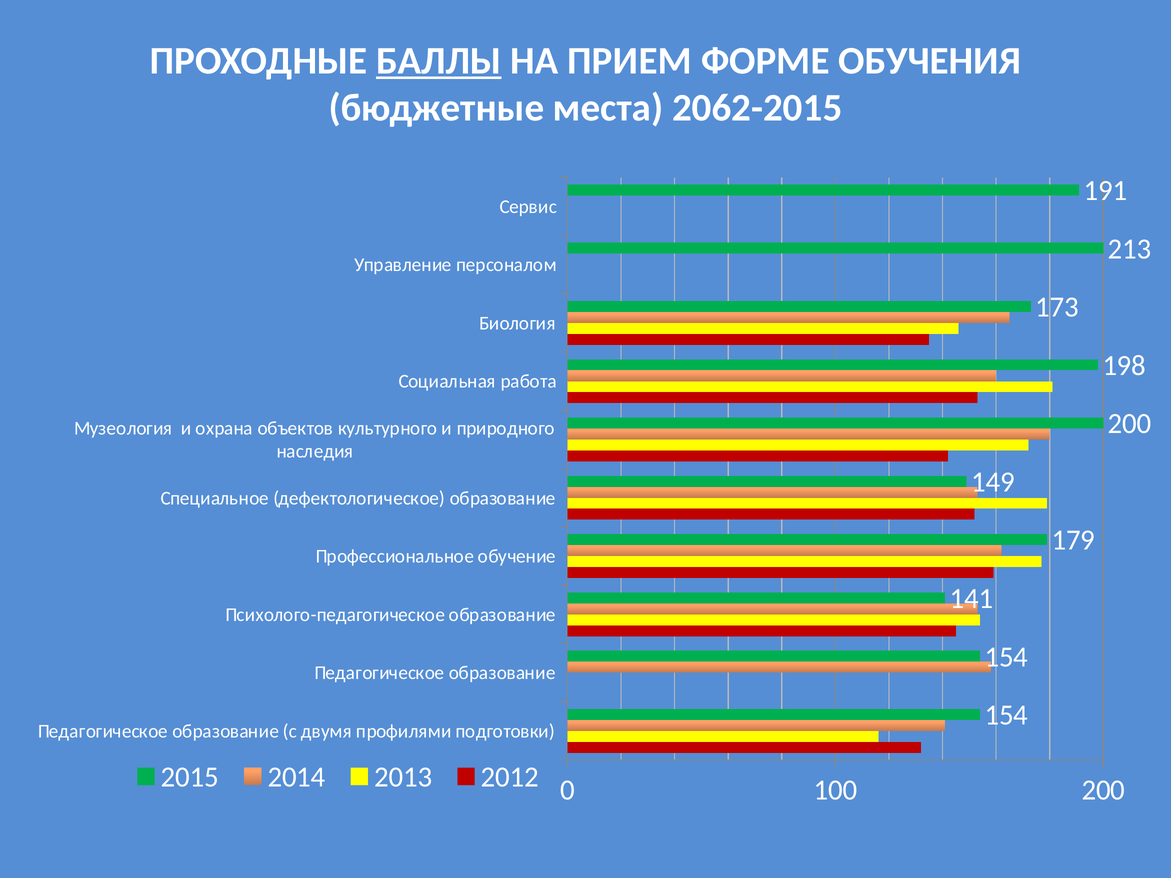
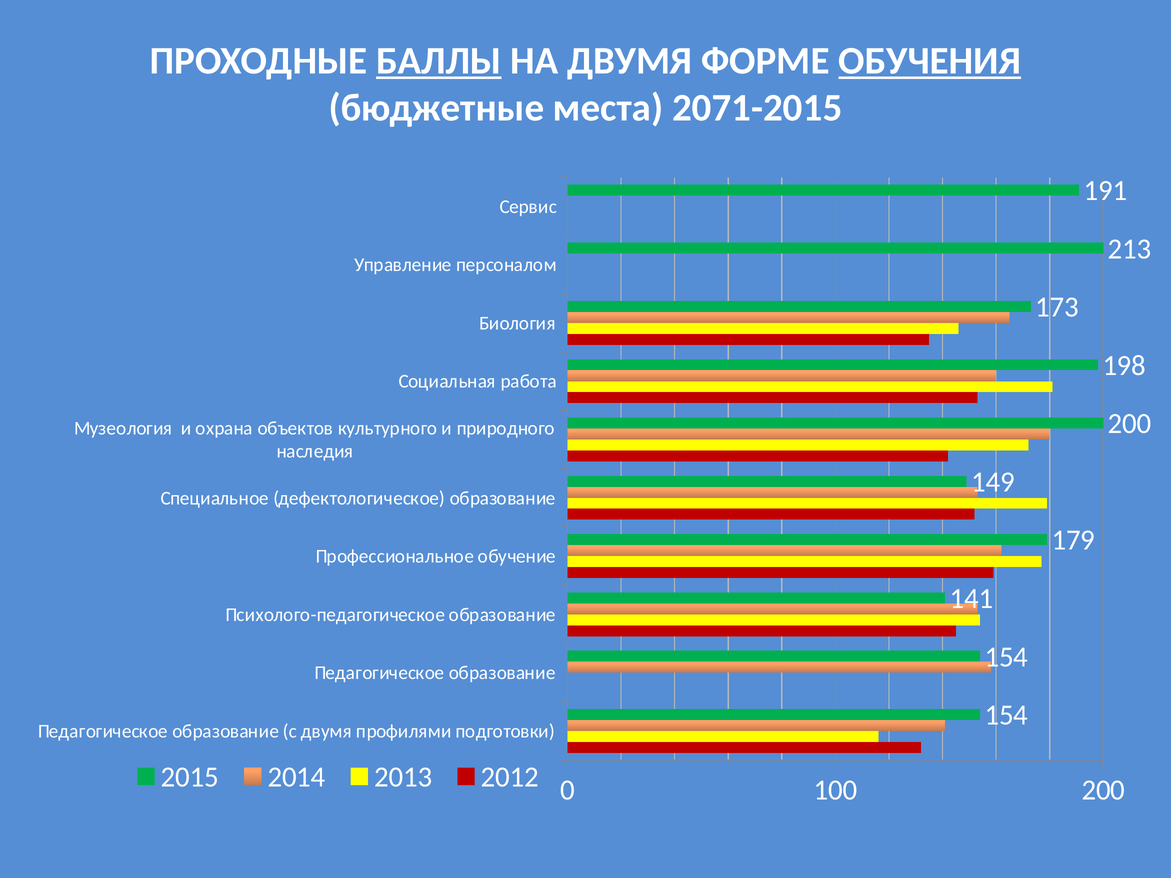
НА ПРИЕМ: ПРИЕМ -> ДВУМЯ (630, 61)
ОБУЧЕНИЯ underline: none -> present (930, 61)
2062-2015: 2062-2015 -> 2071-2015 (757, 108)
